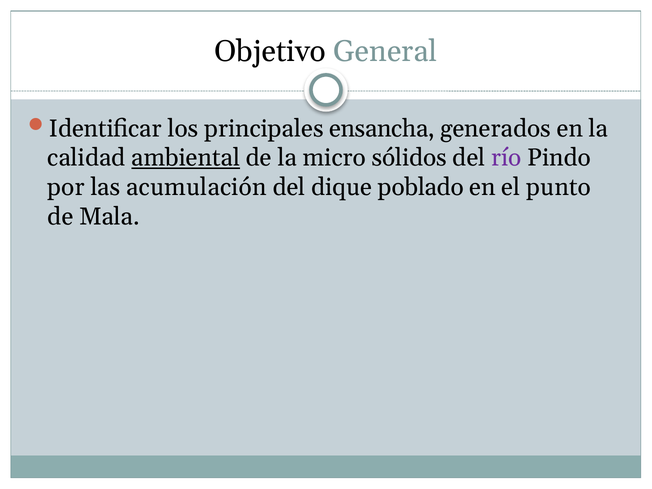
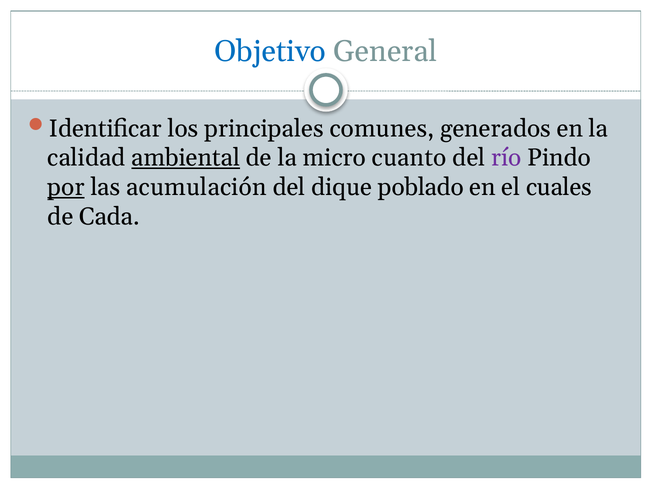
Objetivo colour: black -> blue (270, 51)
ensancha: ensancha -> comunes (382, 128)
sólidos: sólidos -> cuanto (409, 158)
por underline: none -> present (66, 187)
punto: punto -> cuales (559, 187)
Mala: Mala -> Cada (109, 217)
